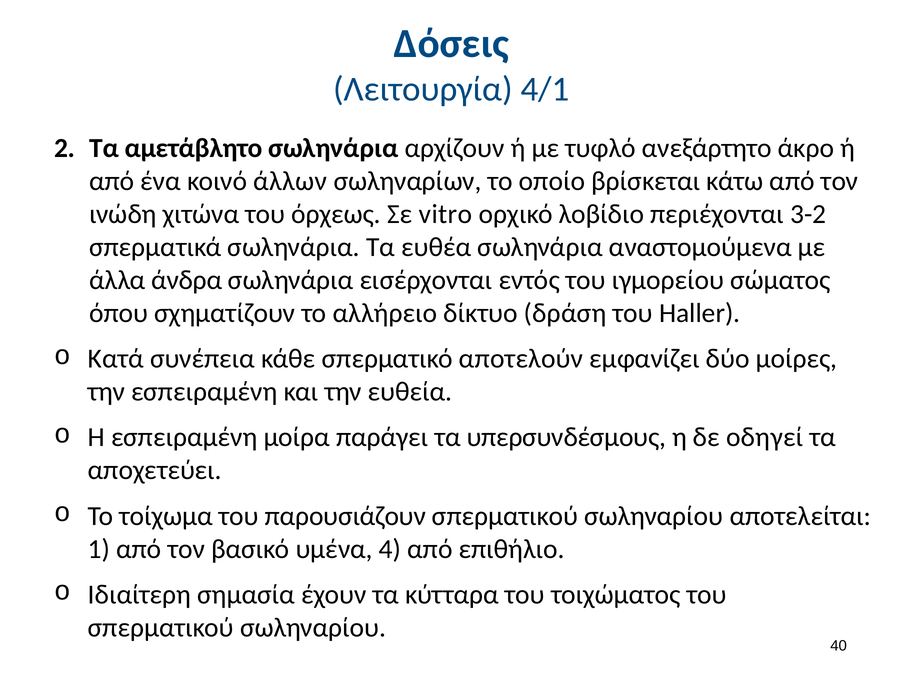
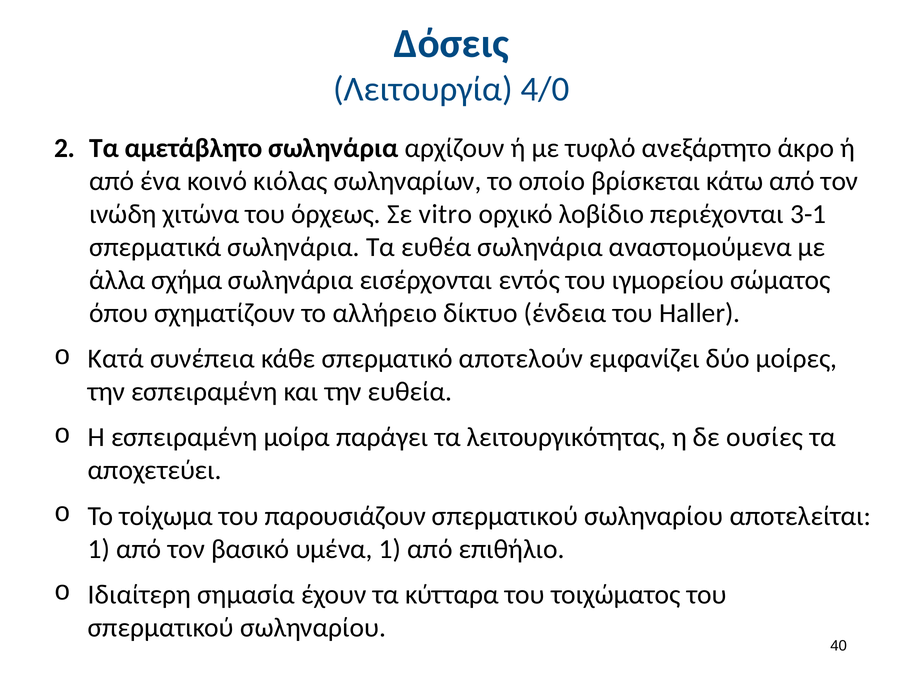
4/1: 4/1 -> 4/0 (545, 89)
άλλων: άλλων -> κιόλας (290, 181)
3-2: 3-2 -> 3-1 (808, 214)
άνδρα: άνδρα -> σχήμα (187, 280)
δράση: δράση -> ένδεια (565, 313)
υπερσυνδέσμους: υπερσυνδέσμους -> λειτουργικότητας (566, 437)
οδηγεί: οδηγεί -> ουσίες (765, 437)
υμένα 4: 4 -> 1 (390, 549)
